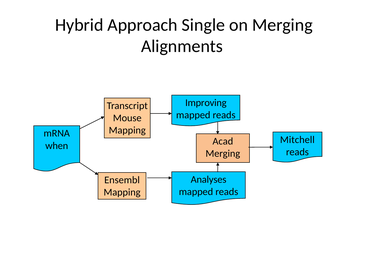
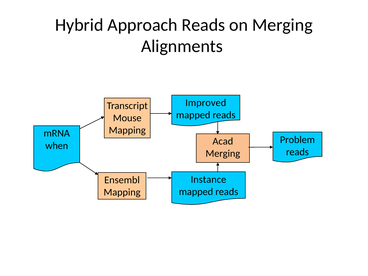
Approach Single: Single -> Reads (203, 25)
Improving: Improving -> Improved (206, 103)
Mitchell: Mitchell -> Problem (297, 140)
Analyses: Analyses -> Instance (208, 179)
